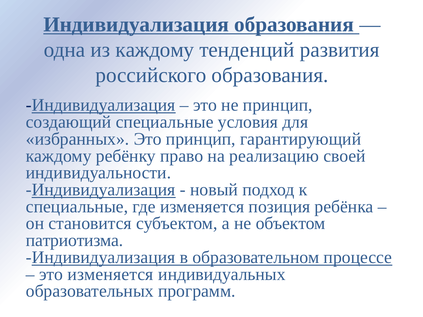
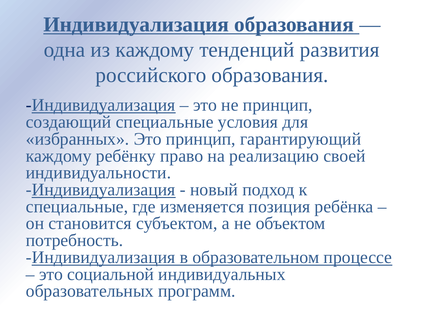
патриотизма: патриотизма -> потребность (75, 241)
это изменяется: изменяется -> социальной (111, 274)
